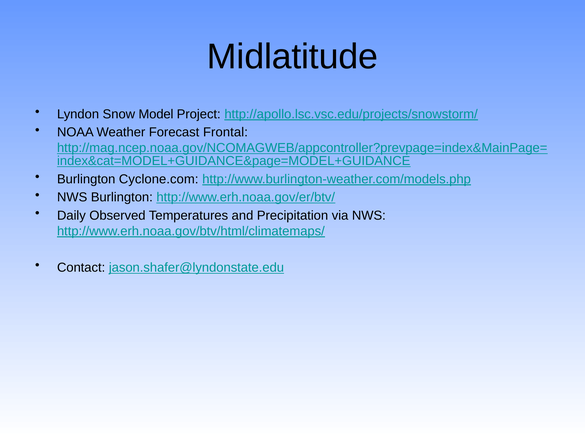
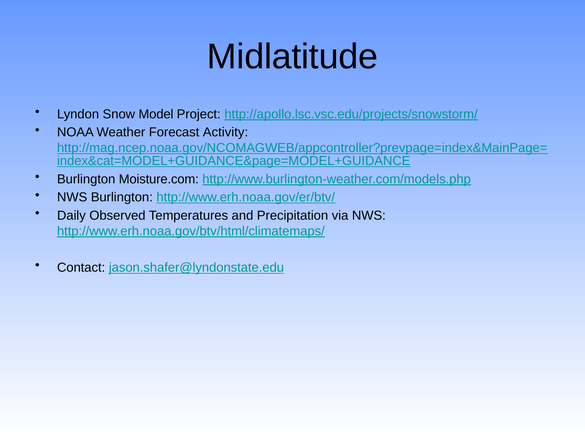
Frontal: Frontal -> Activity (225, 132)
Cyclone.com: Cyclone.com -> Moisture.com (159, 179)
